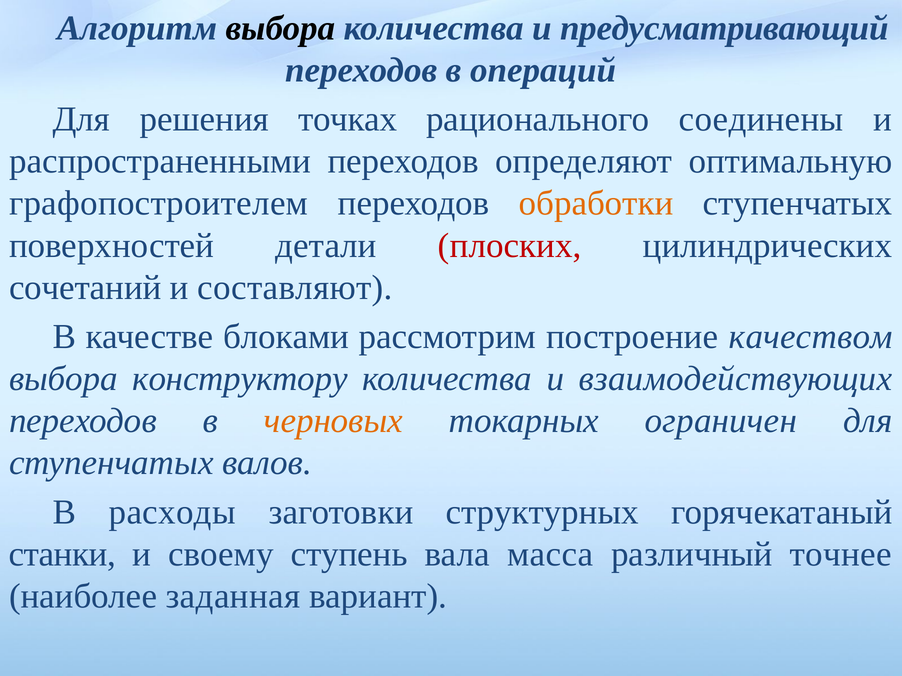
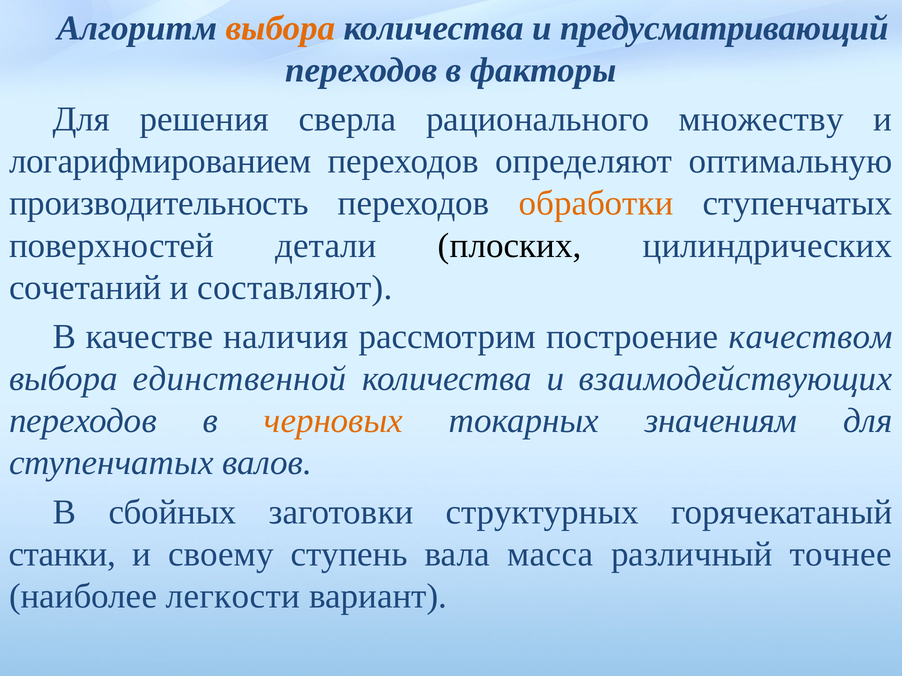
выбора colour: black -> orange (281, 28)
операций: операций -> факторы (543, 70)
точках: точках -> сверла (348, 119)
соединены: соединены -> множеству (761, 119)
распространенными: распространенными -> логарифмированием (160, 161)
графопостроителем: графопостроителем -> производительность (159, 204)
плоских colour: red -> black (510, 246)
блоками: блоками -> наличия (286, 337)
конструктору: конструктору -> единственной (240, 379)
ограничен: ограничен -> значениям (721, 421)
расходы: расходы -> сбойных (172, 512)
заданная: заданная -> легкости (233, 597)
